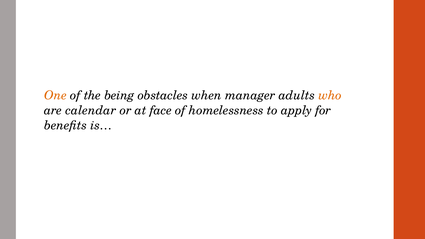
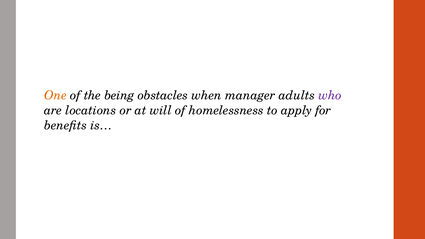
who colour: orange -> purple (330, 96)
calendar: calendar -> locations (91, 110)
face: face -> will (161, 110)
